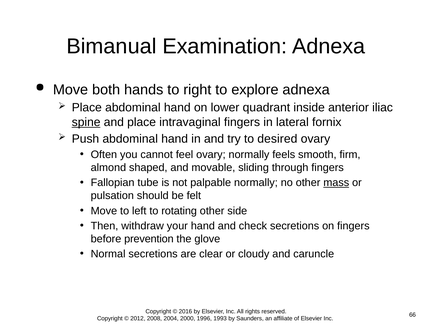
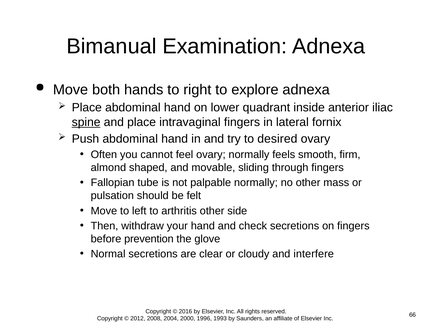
mass underline: present -> none (336, 183)
rotating: rotating -> arthritis (179, 211)
caruncle: caruncle -> interfere (314, 254)
